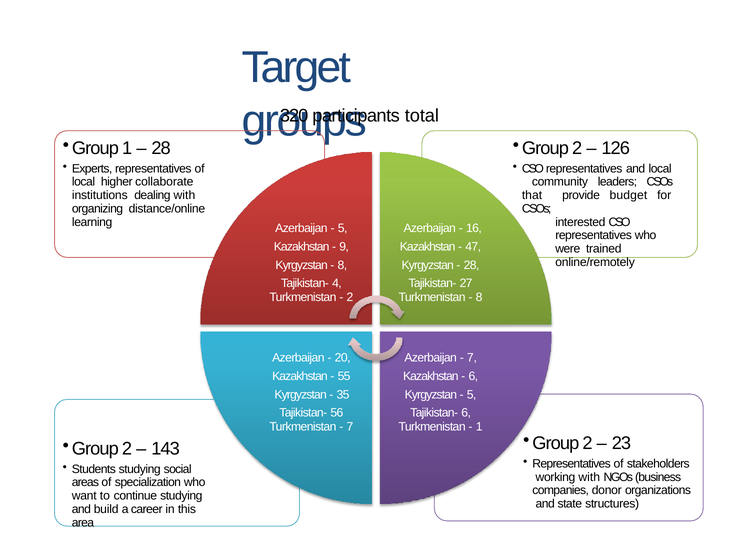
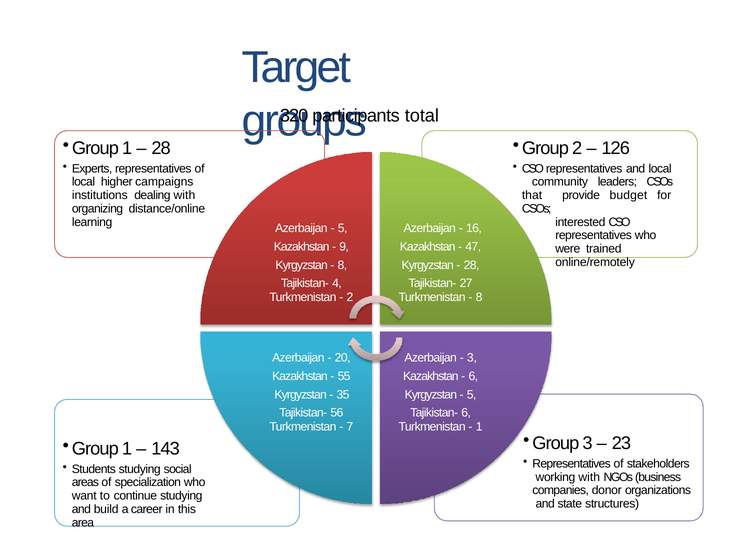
collaborate: collaborate -> campaigns (164, 182)
7: 7 -> 3 (472, 357)
2: 2 -> 3 (588, 443)
2: 2 -> 1 (127, 448)
